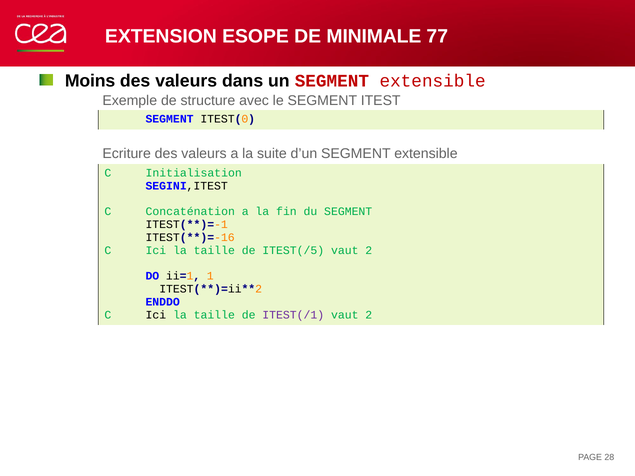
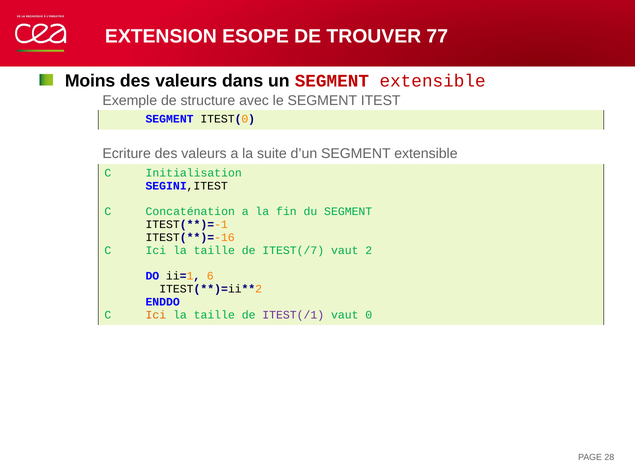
MINIMALE: MINIMALE -> TROUVER (374, 37)
ITEST(/5: ITEST(/5 -> ITEST(/7 (293, 250)
1: 1 -> 6 (210, 276)
Ici colour: black -> orange (156, 315)
2: 2 -> 0 (369, 315)
